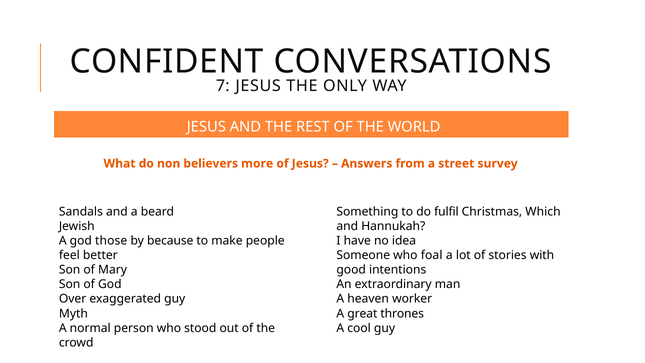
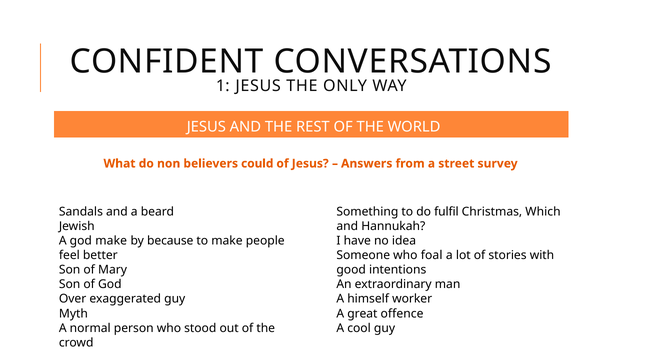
7: 7 -> 1 (223, 86)
more: more -> could (257, 163)
god those: those -> make (111, 241)
heaven: heaven -> himself (368, 299)
thrones: thrones -> offence (402, 313)
